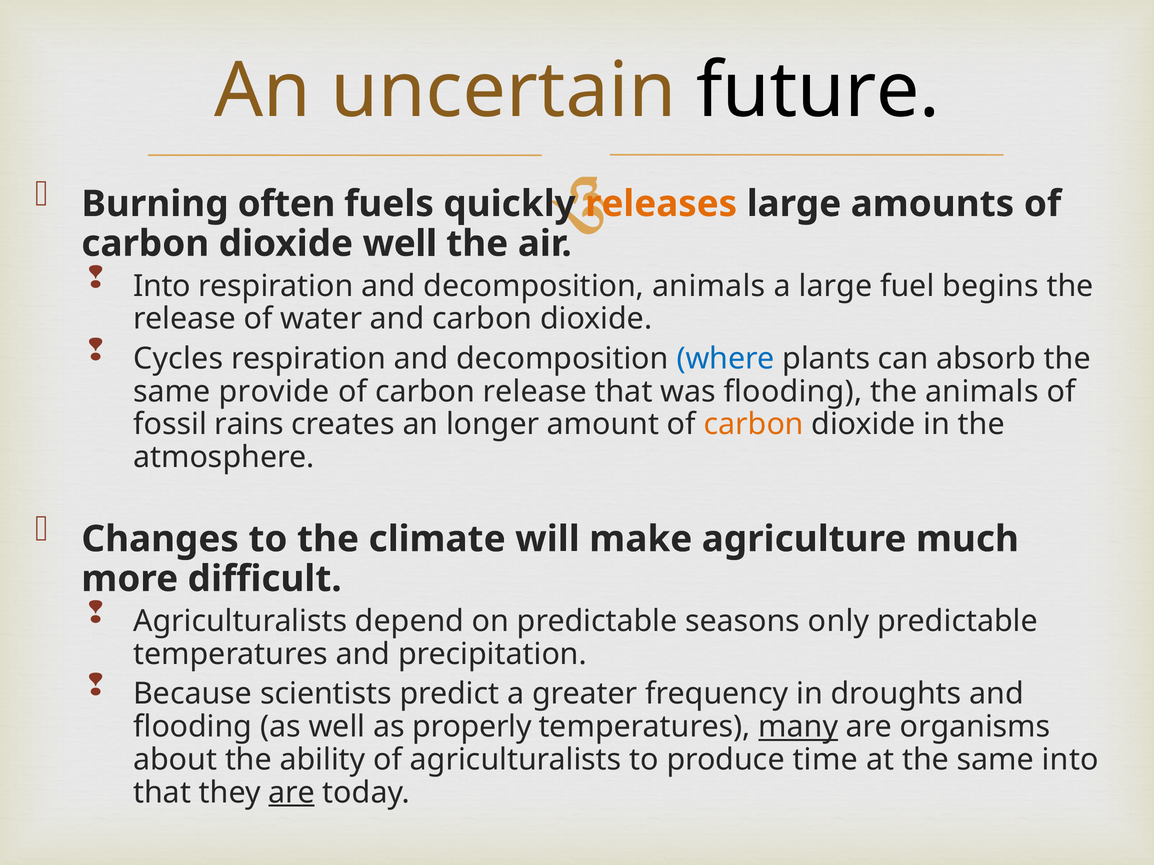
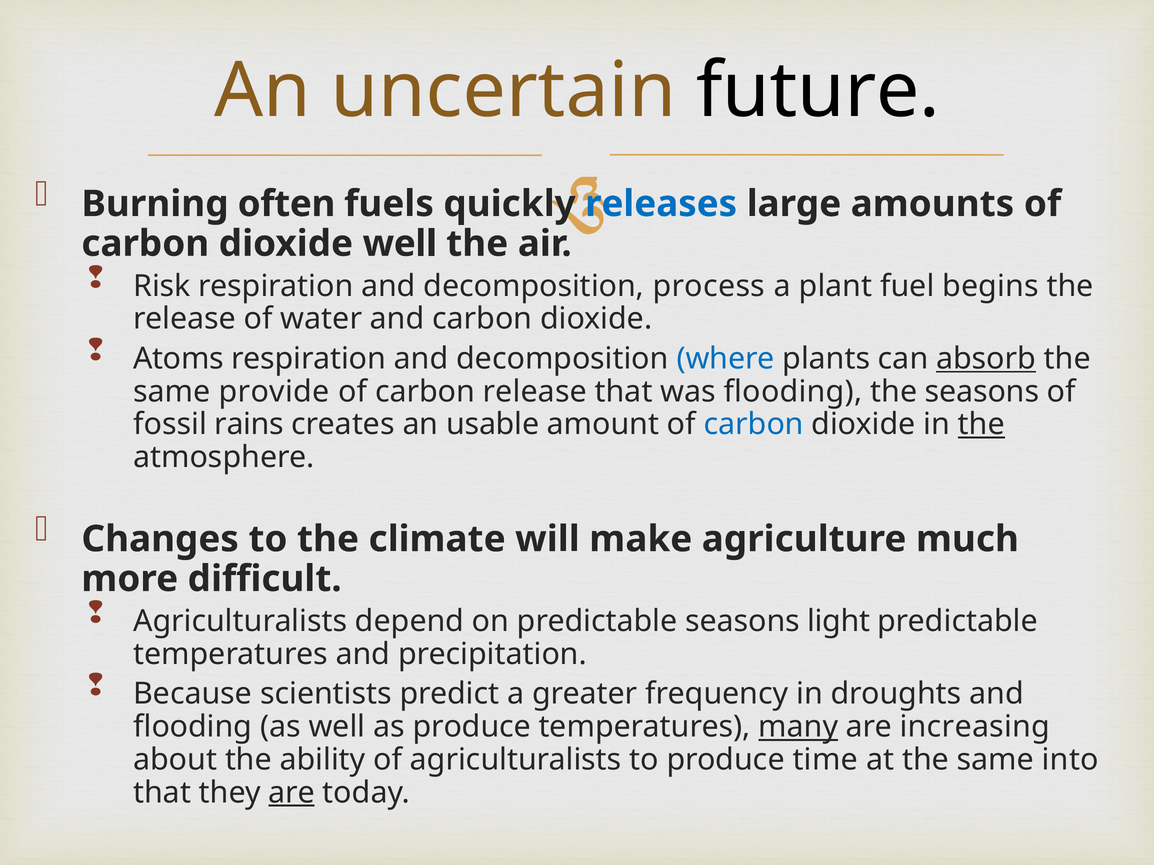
releases colour: orange -> blue (661, 204)
Into: Into -> Risk (162, 286)
decomposition animals: animals -> process (709, 286)
a large: large -> plant (836, 286)
Cycles: Cycles -> Atoms (178, 359)
absorb underline: none -> present (986, 359)
the animals: animals -> seasons (982, 392)
longer: longer -> usable (493, 425)
carbon colour: orange -> blue (754, 425)
the underline: none -> present (981, 425)
only: only -> light (839, 622)
as properly: properly -> produce (472, 727)
organisms: organisms -> increasing (975, 727)
